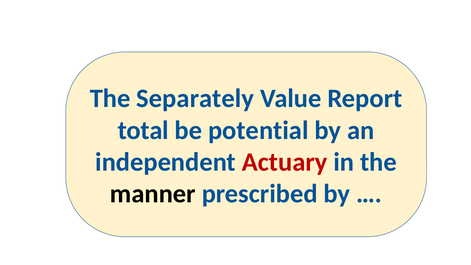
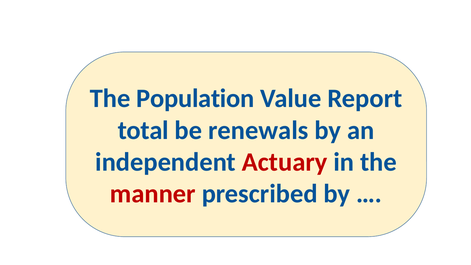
Separately: Separately -> Population (195, 98)
potential: potential -> renewals (258, 130)
manner colour: black -> red (153, 194)
